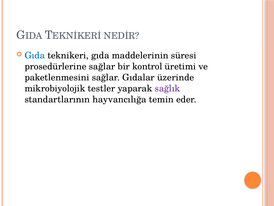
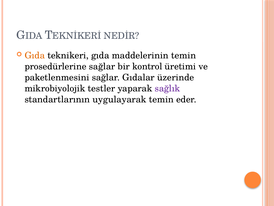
Gıda colour: blue -> orange (35, 55)
maddelerinin süresi: süresi -> temin (184, 55)
hayvancılığa: hayvancılığa -> uygulayarak (119, 99)
